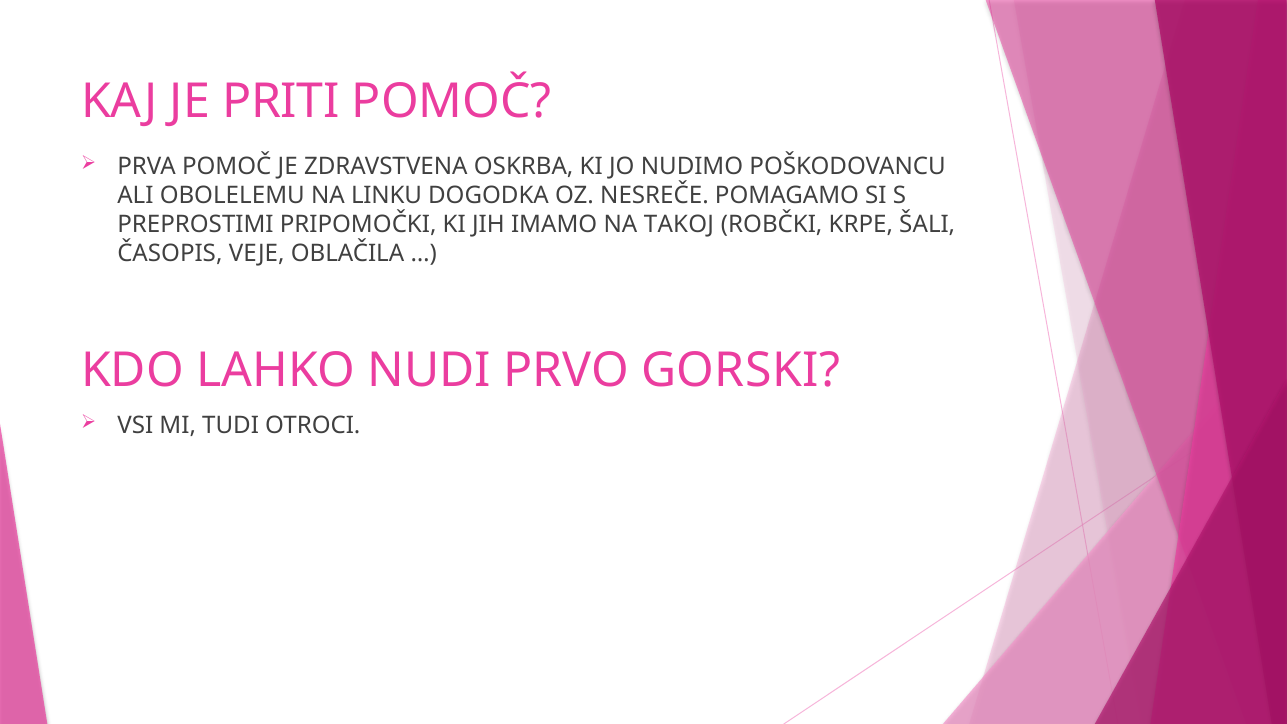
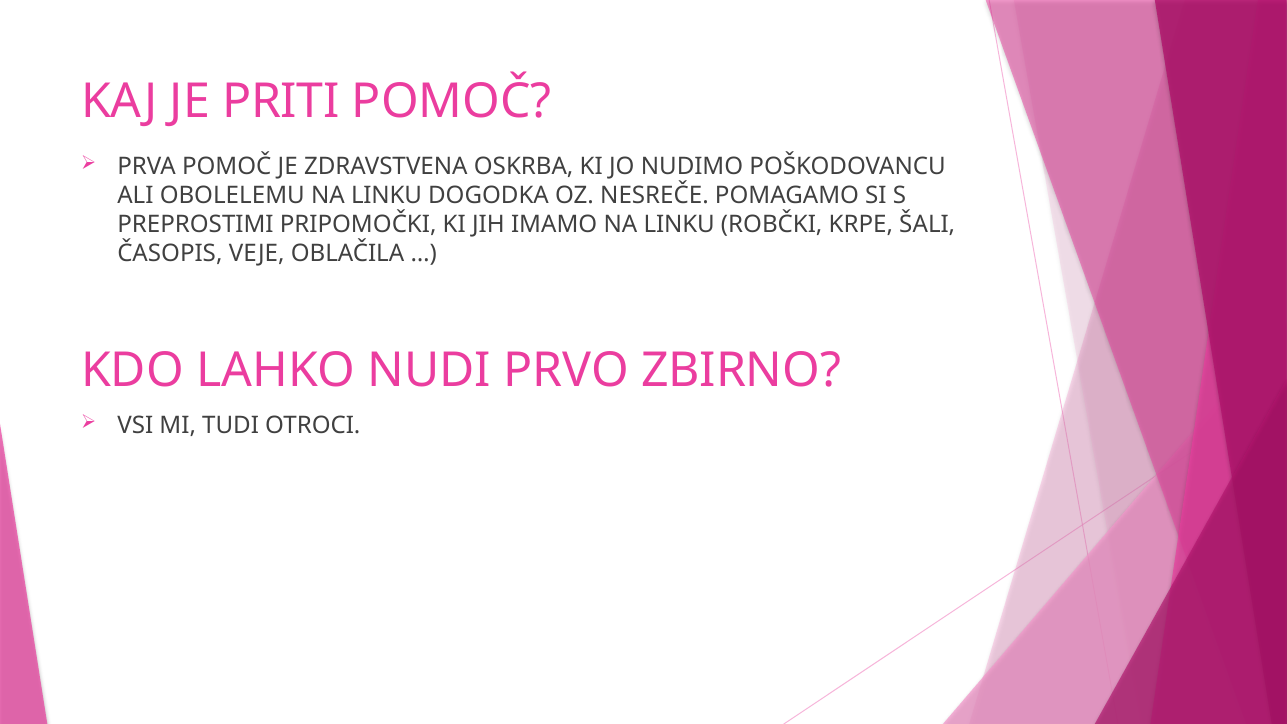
IMAMO NA TAKOJ: TAKOJ -> LINKU (679, 224)
GORSKI: GORSKI -> ZBIRNO (741, 370)
